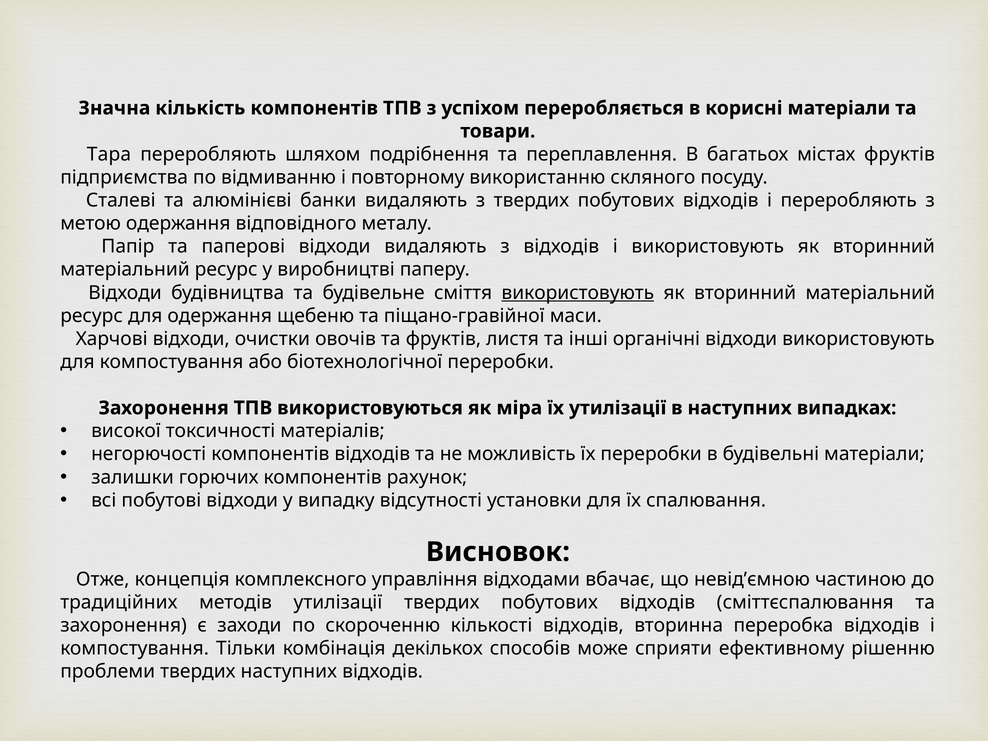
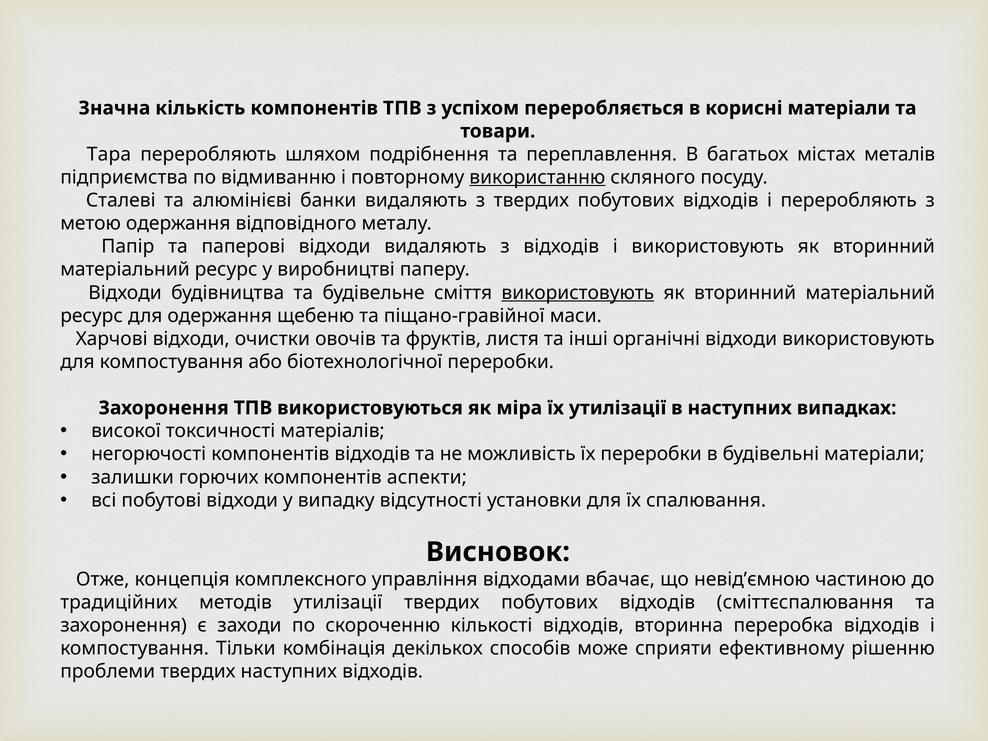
містах фруктів: фруктів -> металів (900, 154)
використанню underline: none -> present (537, 177)
рахунок: рахунок -> аспекти (427, 477)
